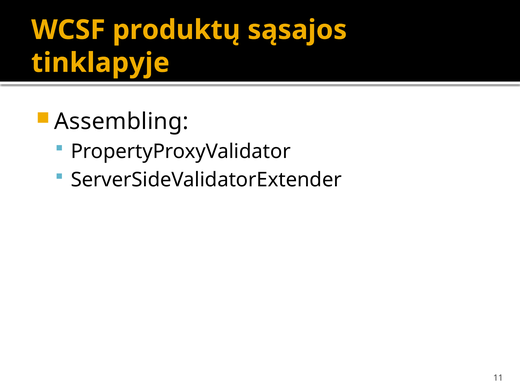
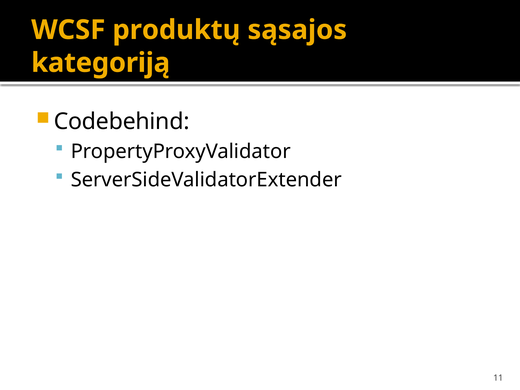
tinklapyje: tinklapyje -> kategoriją (101, 63)
Assembling: Assembling -> Codebehind (122, 122)
